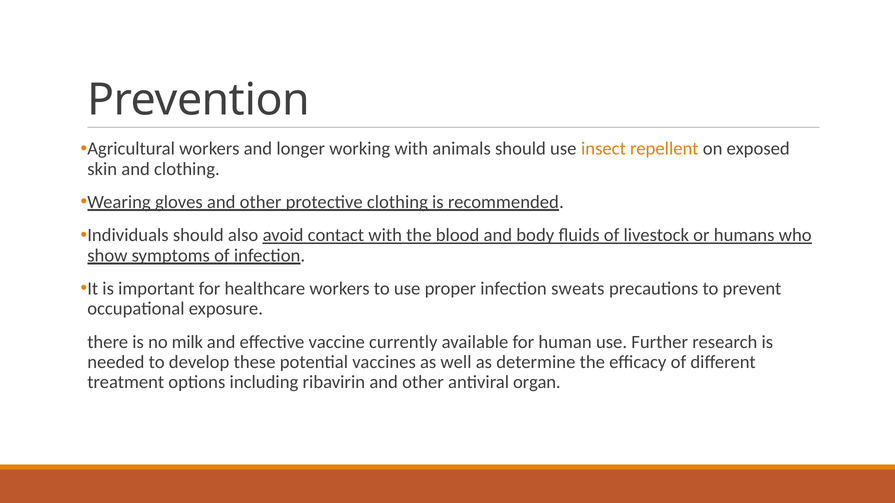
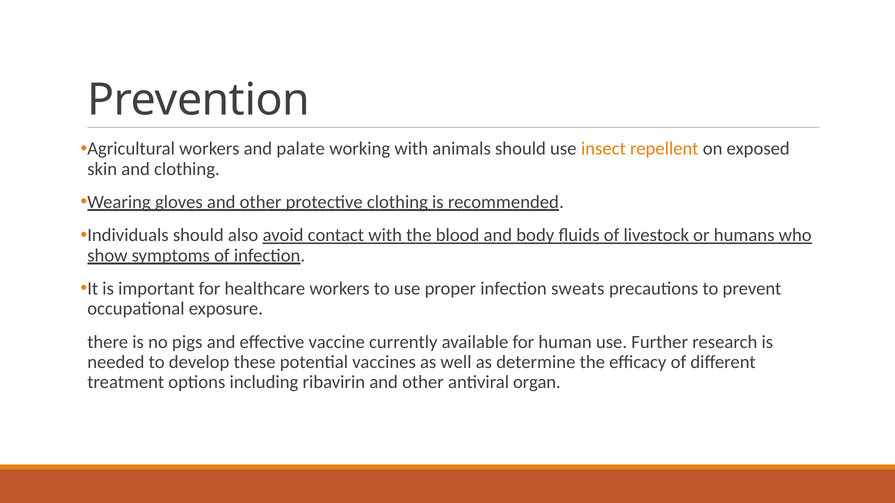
longer: longer -> palate (301, 149)
milk: milk -> pigs (187, 342)
